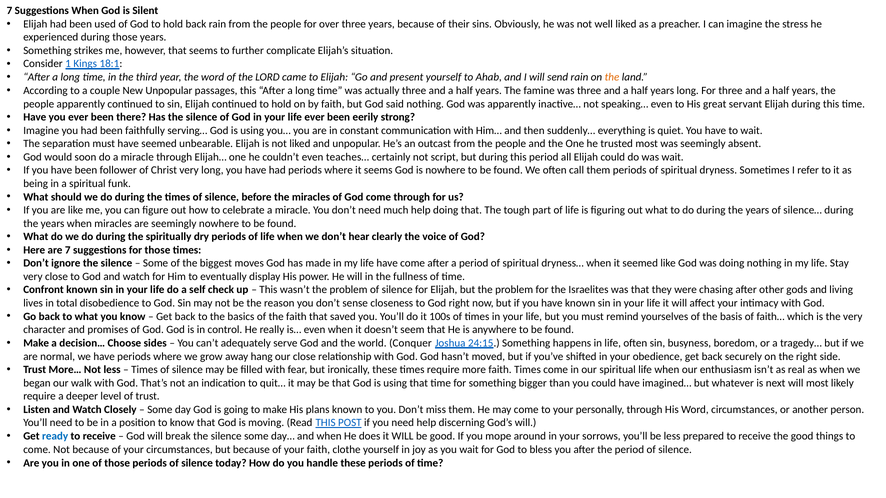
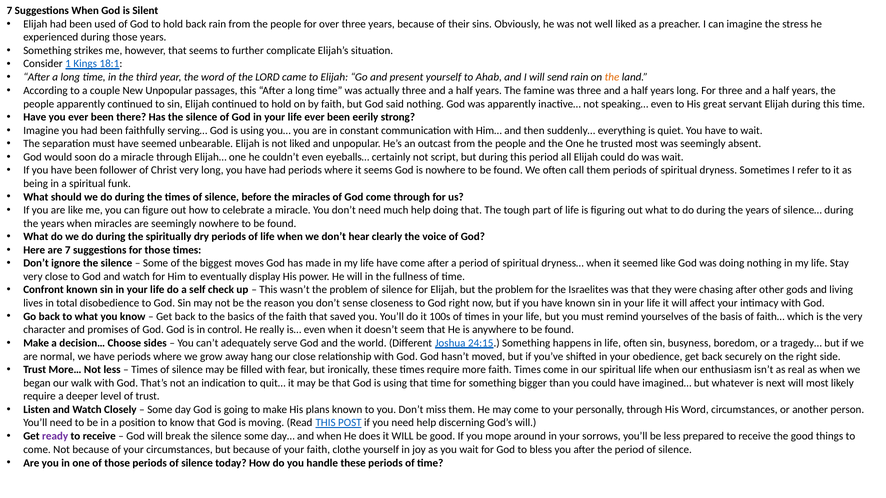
teaches…: teaches… -> eyeballs… (348, 157)
Conquer: Conquer -> Different (411, 343)
ready colour: blue -> purple (55, 437)
